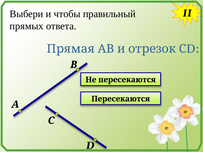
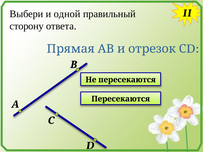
чтобы: чтобы -> одной (67, 14)
прямых: прямых -> сторону (27, 26)
